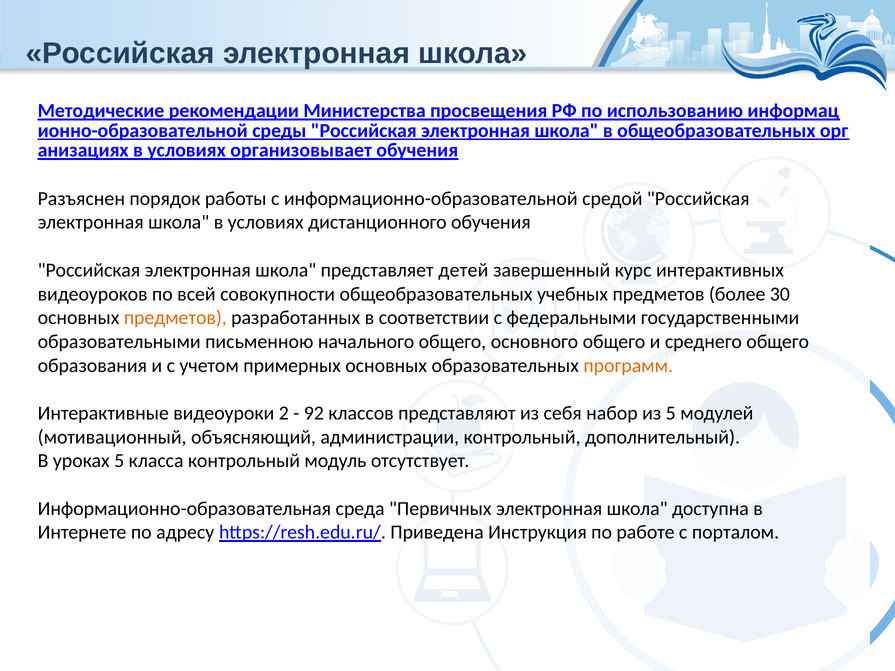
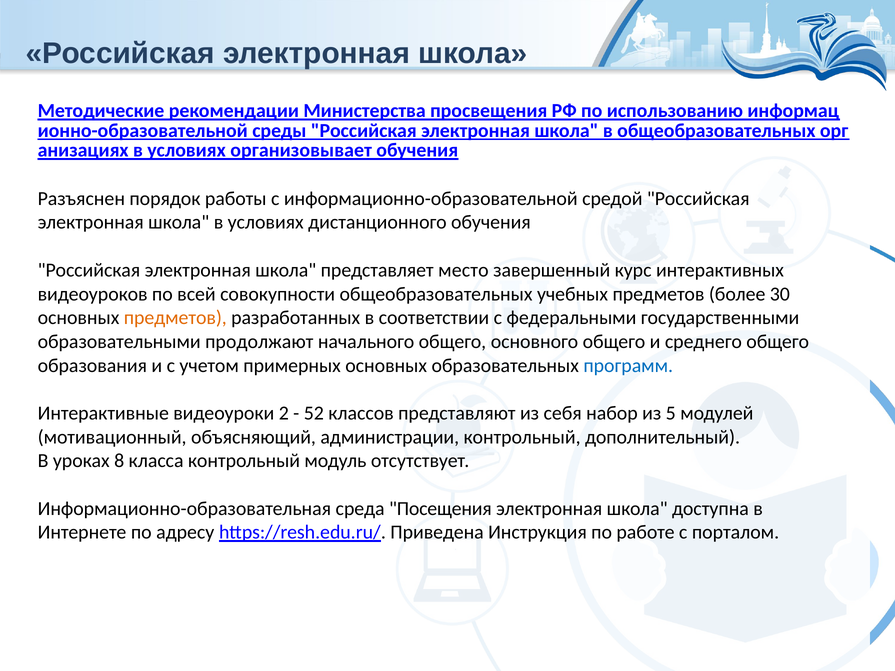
детей: детей -> место (463, 270)
письменною: письменною -> продолжают (259, 342)
программ colour: orange -> blue (628, 366)
92: 92 -> 52 (314, 413)
уроках 5: 5 -> 8 (119, 461)
Первичных: Первичных -> Посещения (440, 509)
